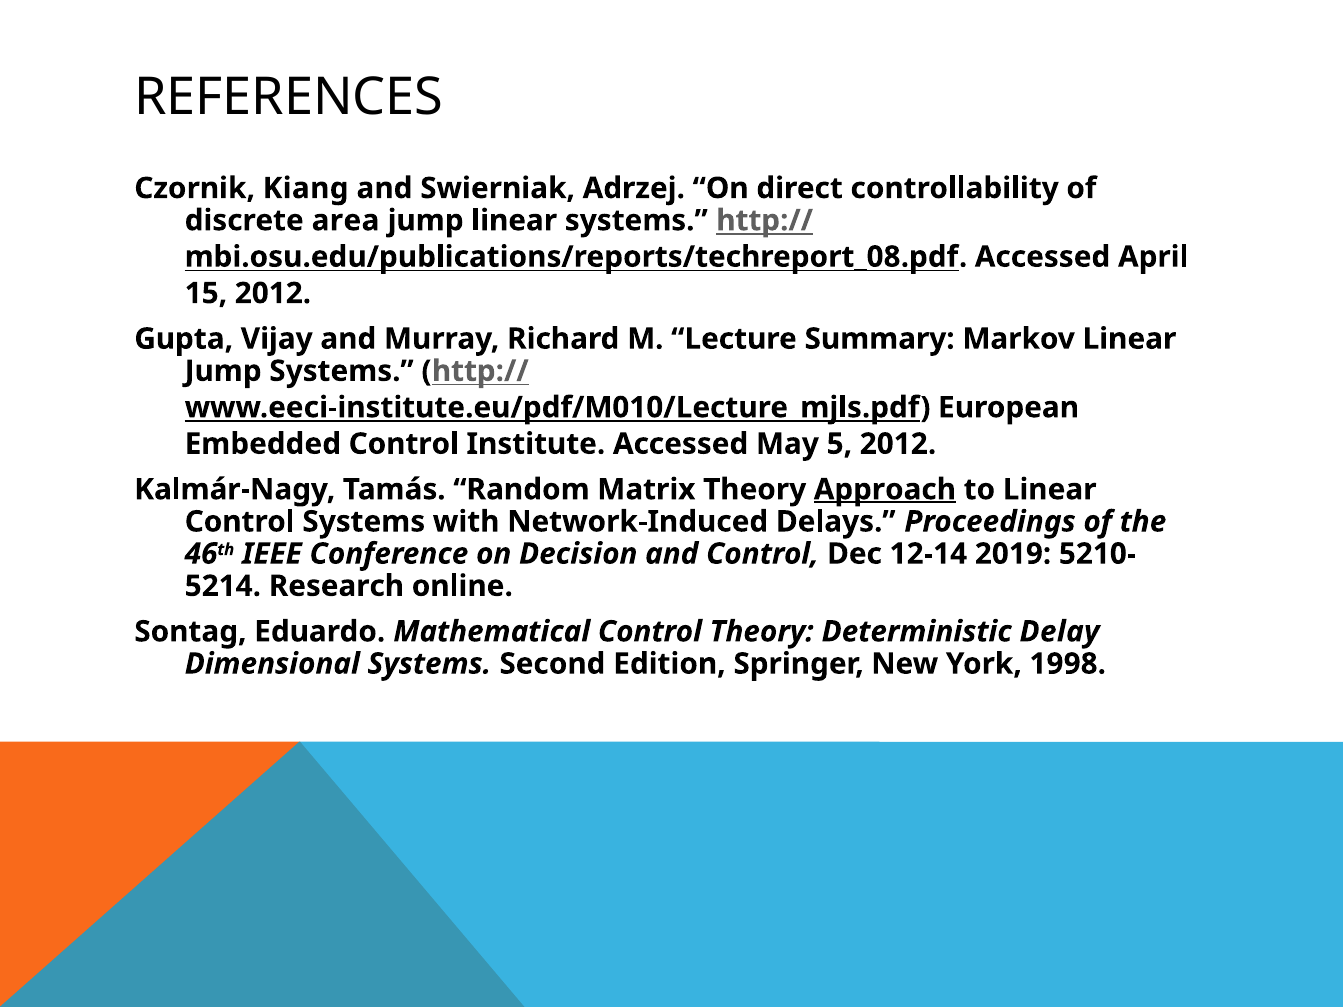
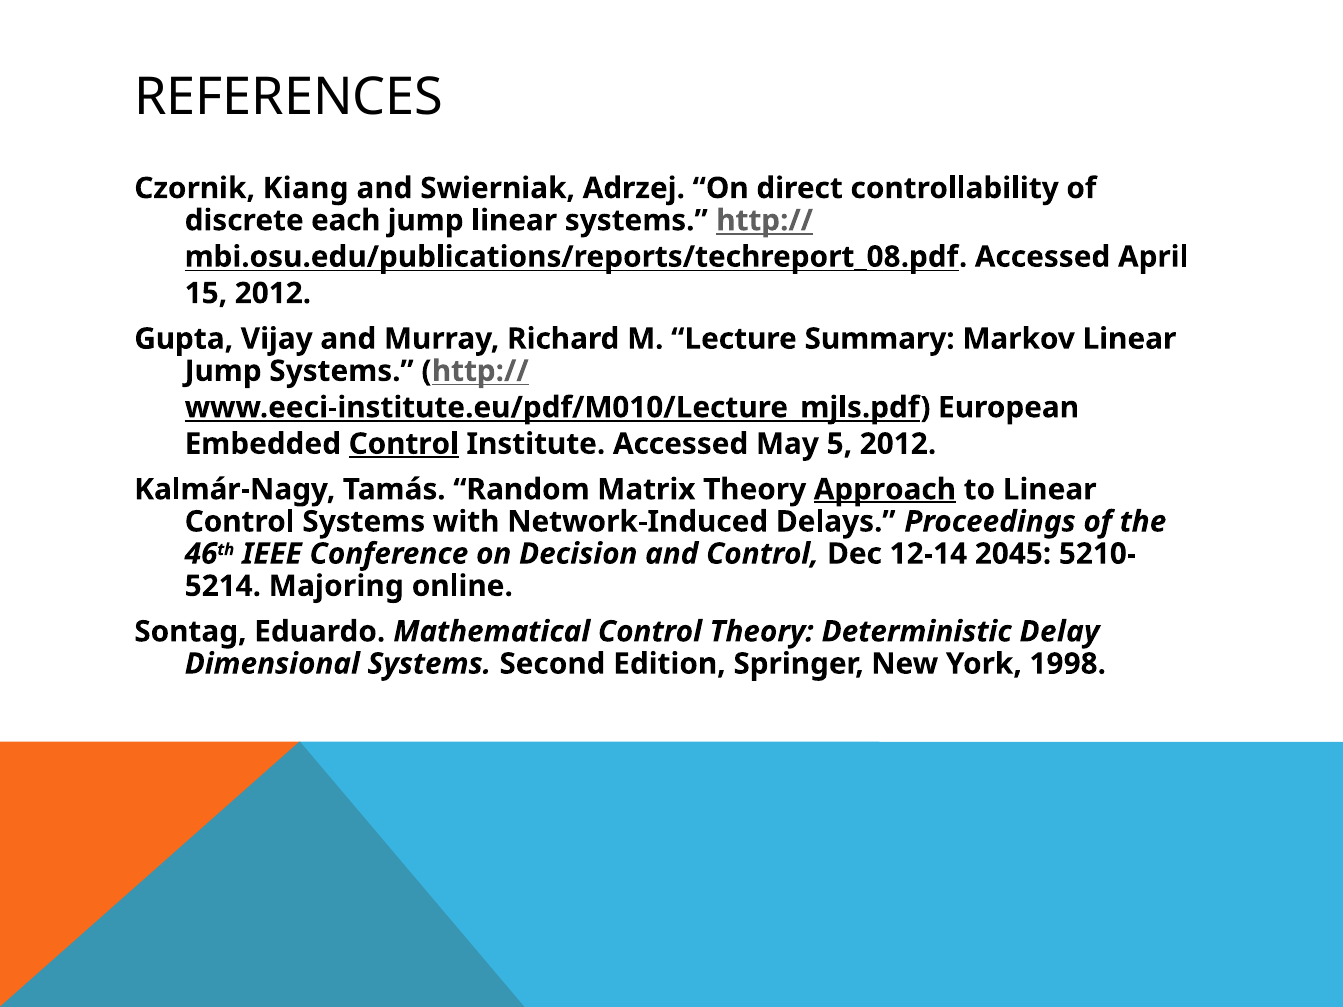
area: area -> each (346, 221)
Control underline: none -> present (404, 444)
2019: 2019 -> 2045 (1013, 554)
Research: Research -> Majoring (336, 586)
